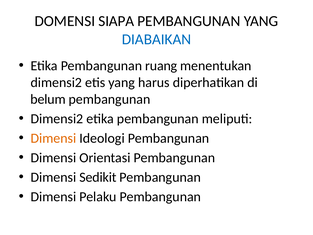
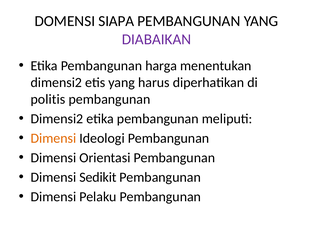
DIABAIKAN colour: blue -> purple (156, 39)
ruang: ruang -> harga (161, 66)
belum: belum -> politis (48, 99)
